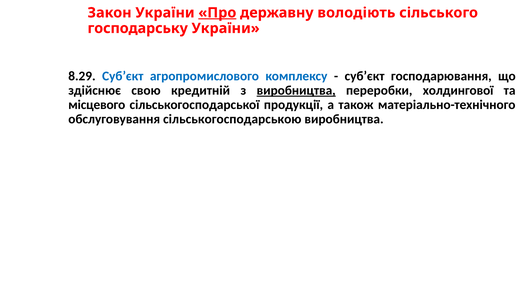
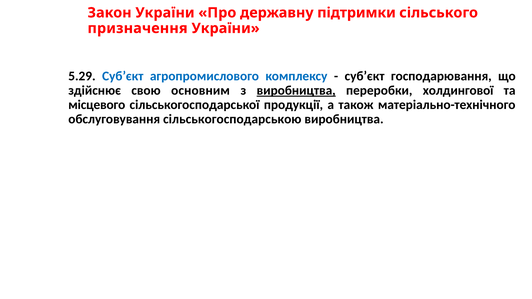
Про underline: present -> none (217, 13)
володіють: володіють -> підтримки (357, 13)
господарську: господарську -> призначення (138, 28)
8.29: 8.29 -> 5.29 (82, 76)
кредитній: кредитній -> основним (201, 91)
